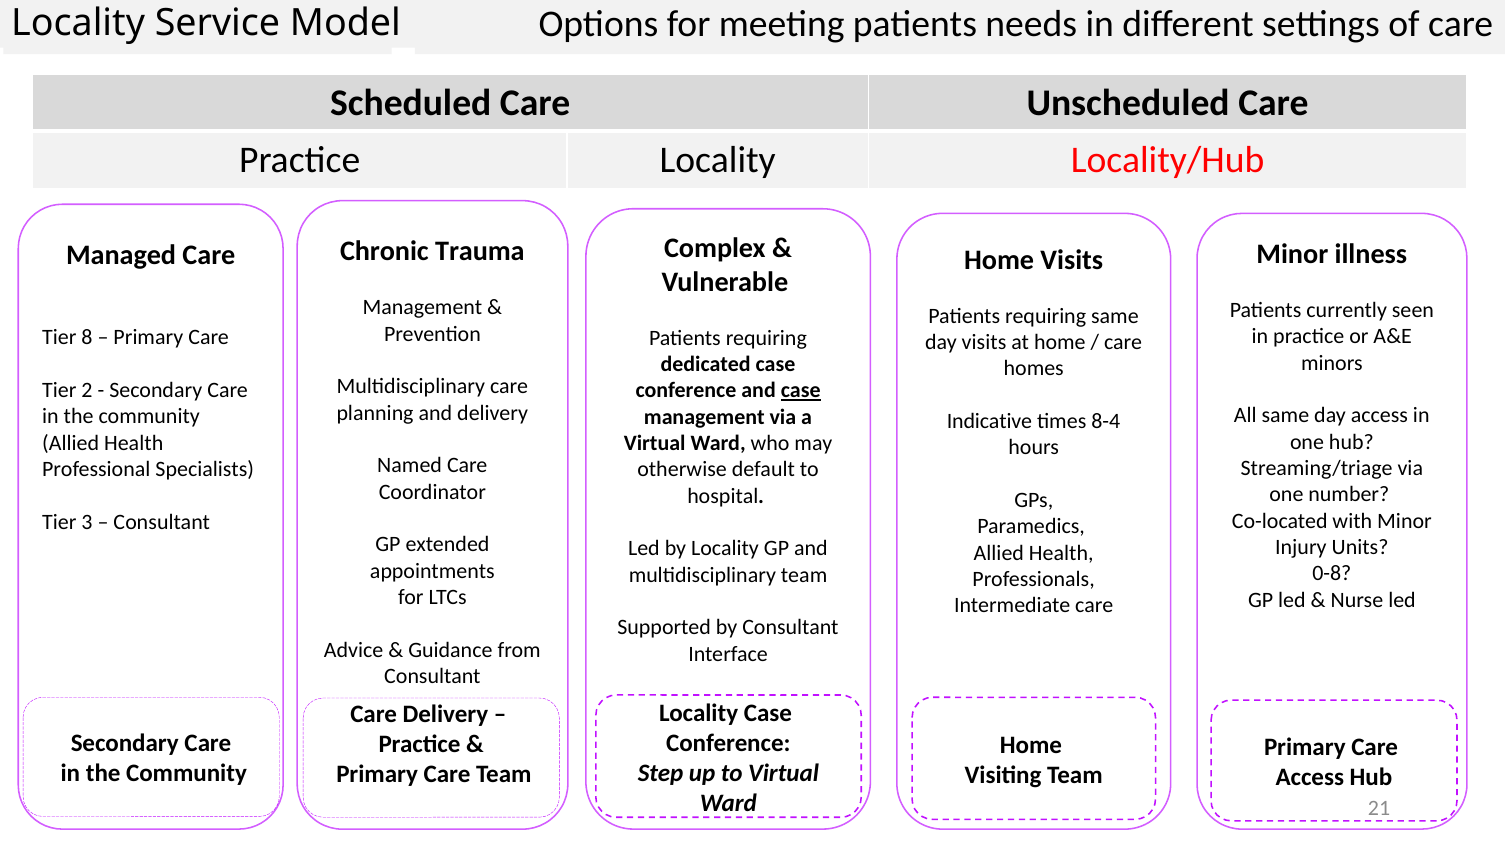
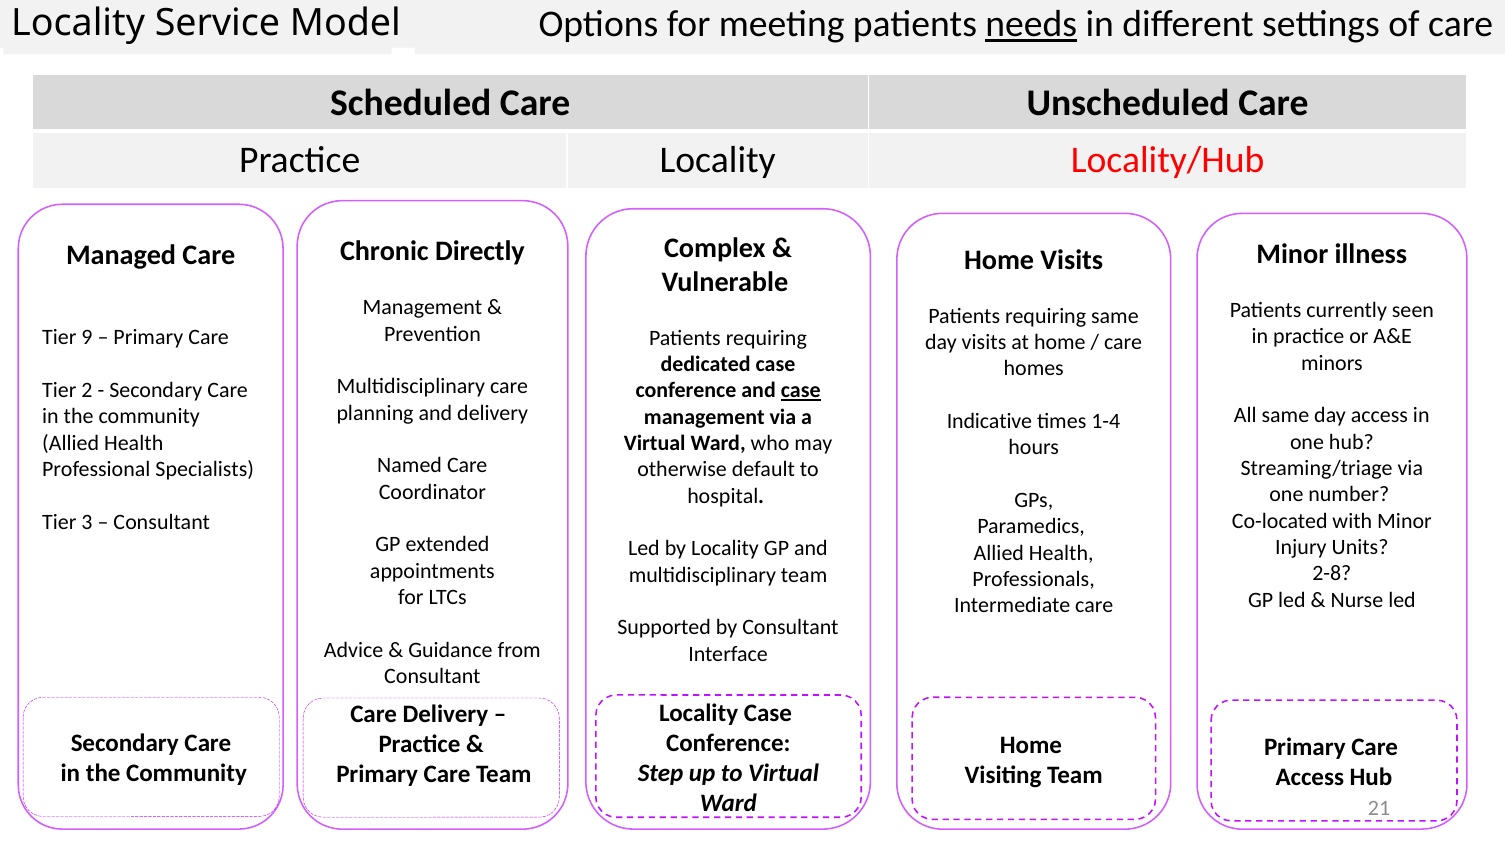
needs underline: none -> present (1031, 24)
Trauma: Trauma -> Directly (480, 252)
8: 8 -> 9 (87, 338)
8-4: 8-4 -> 1-4 (1106, 421)
0-8: 0-8 -> 2-8 (1332, 574)
